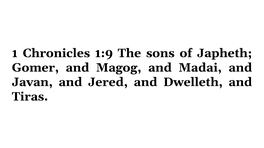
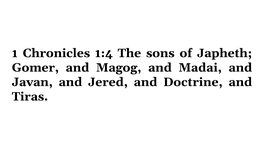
1:9: 1:9 -> 1:4 (104, 53)
Dwelleth: Dwelleth -> Doctrine (193, 82)
